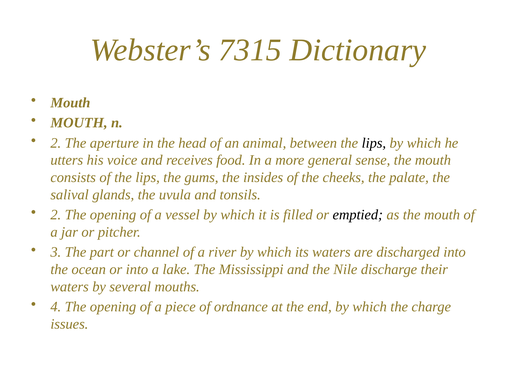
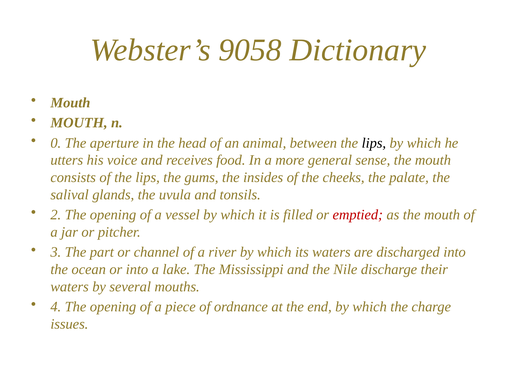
7315: 7315 -> 9058 (250, 50)
2: 2 -> 0 (56, 143)
emptied colour: black -> red (358, 215)
